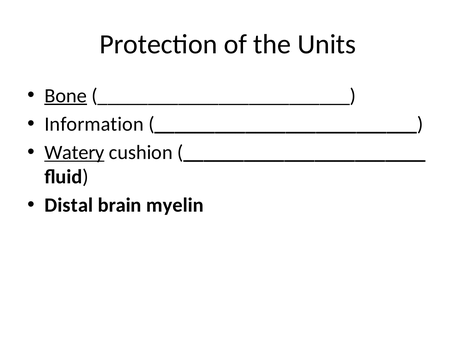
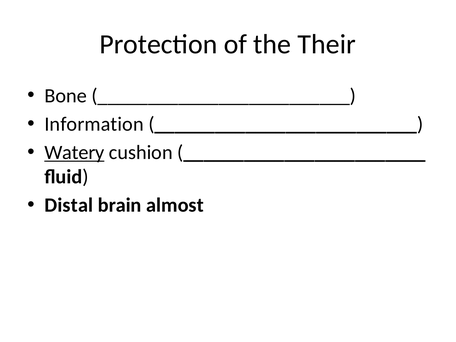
Units: Units -> Their (327, 44)
Bone underline: present -> none (66, 96)
myelin: myelin -> almost (175, 205)
